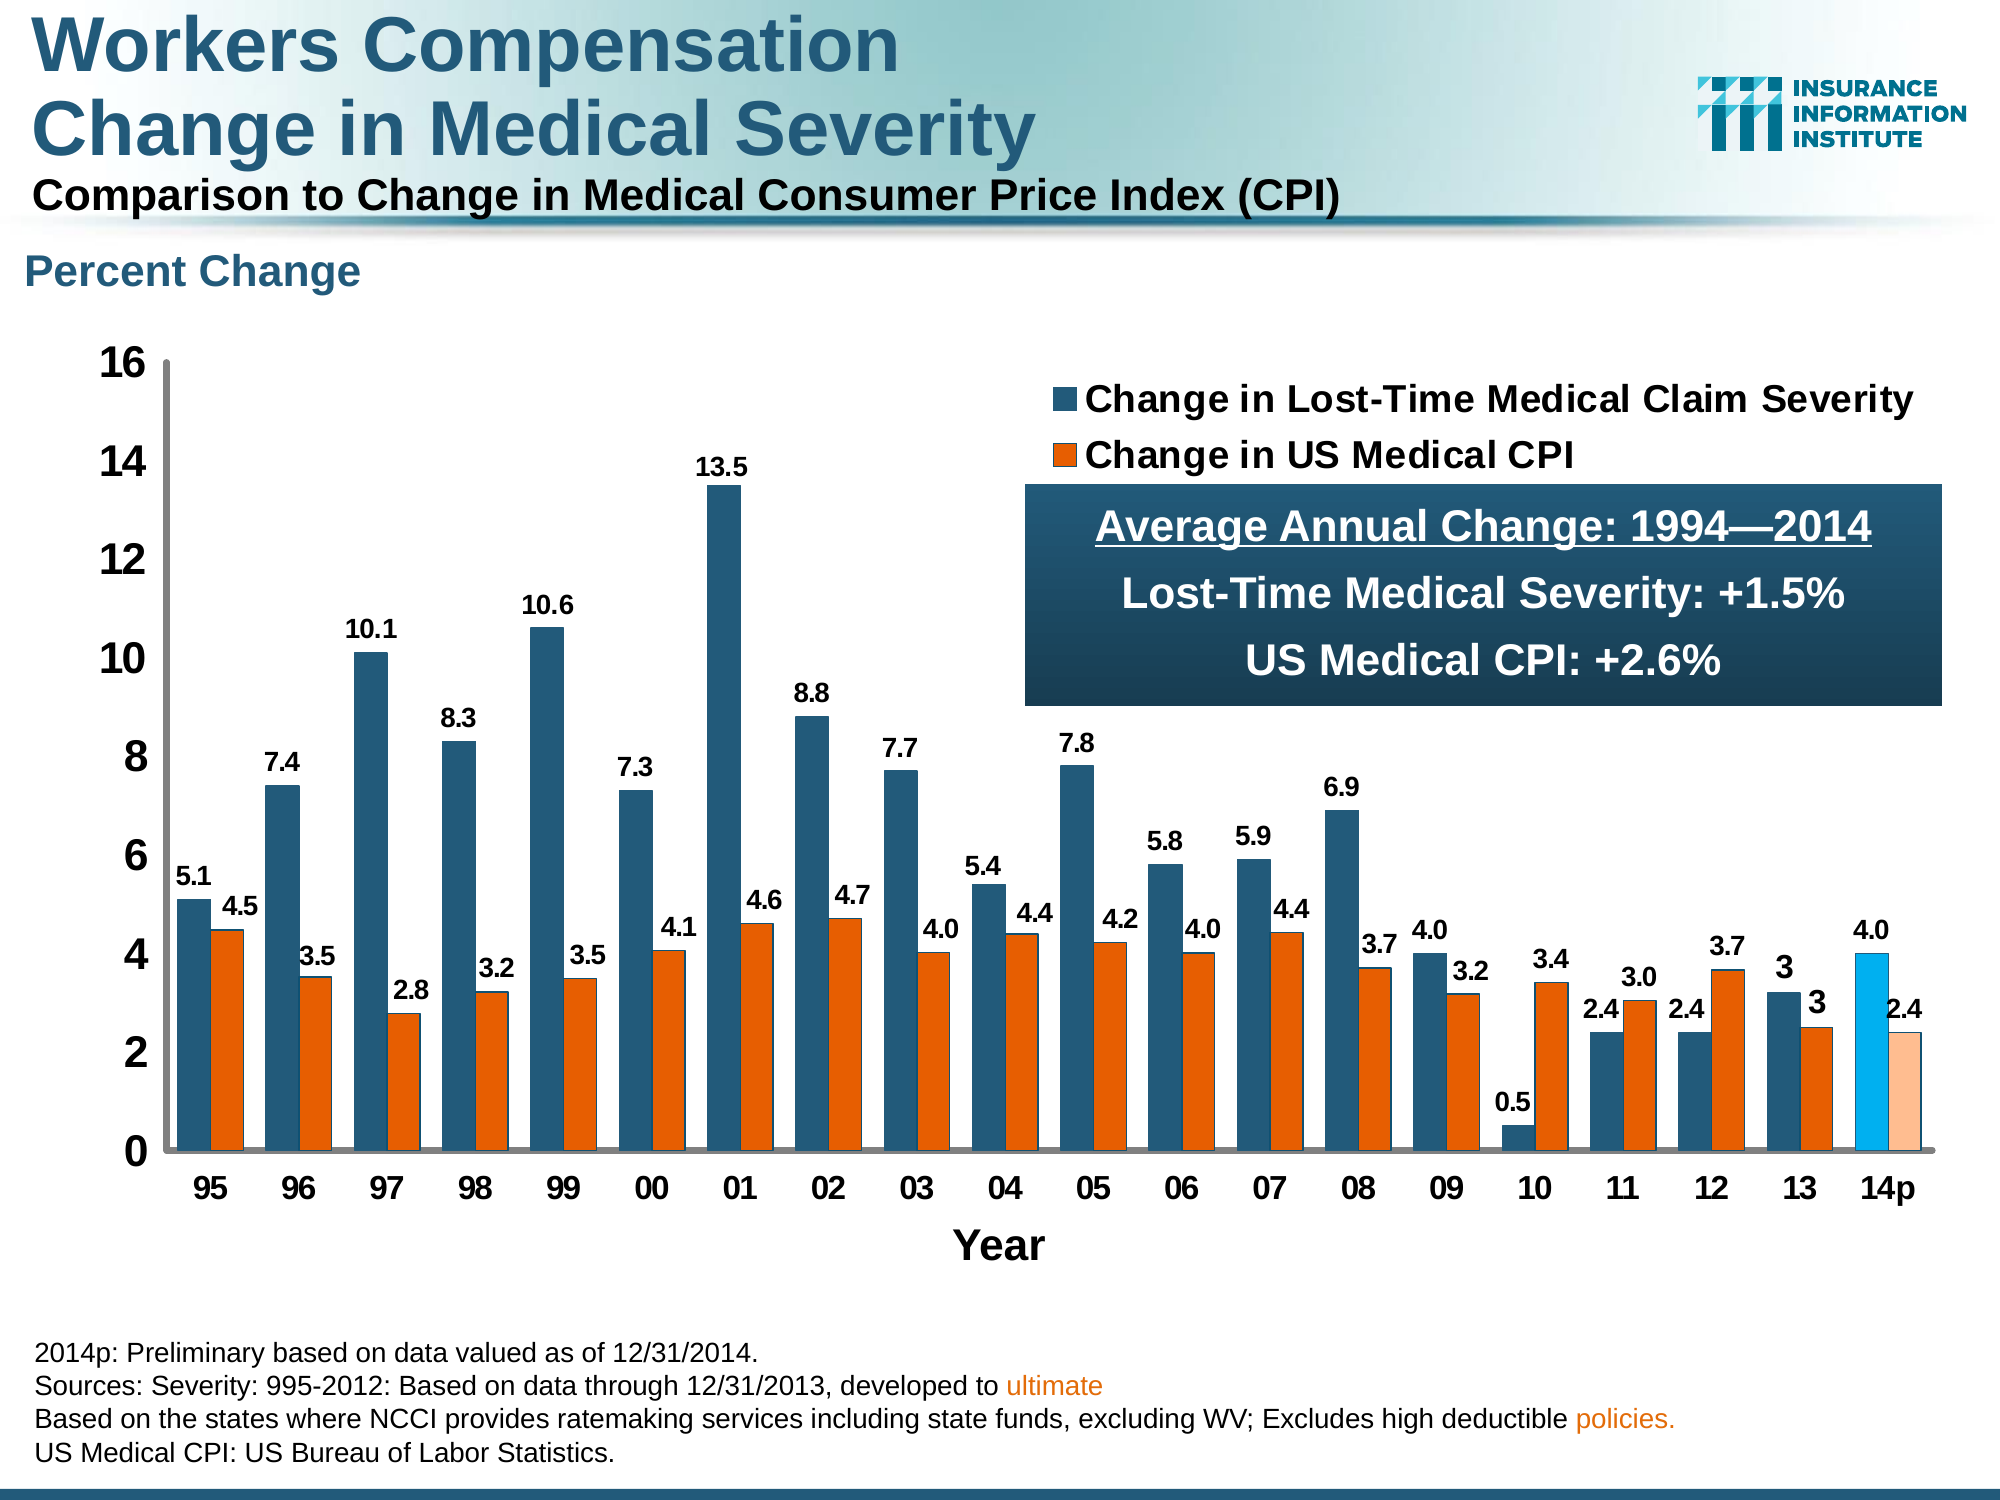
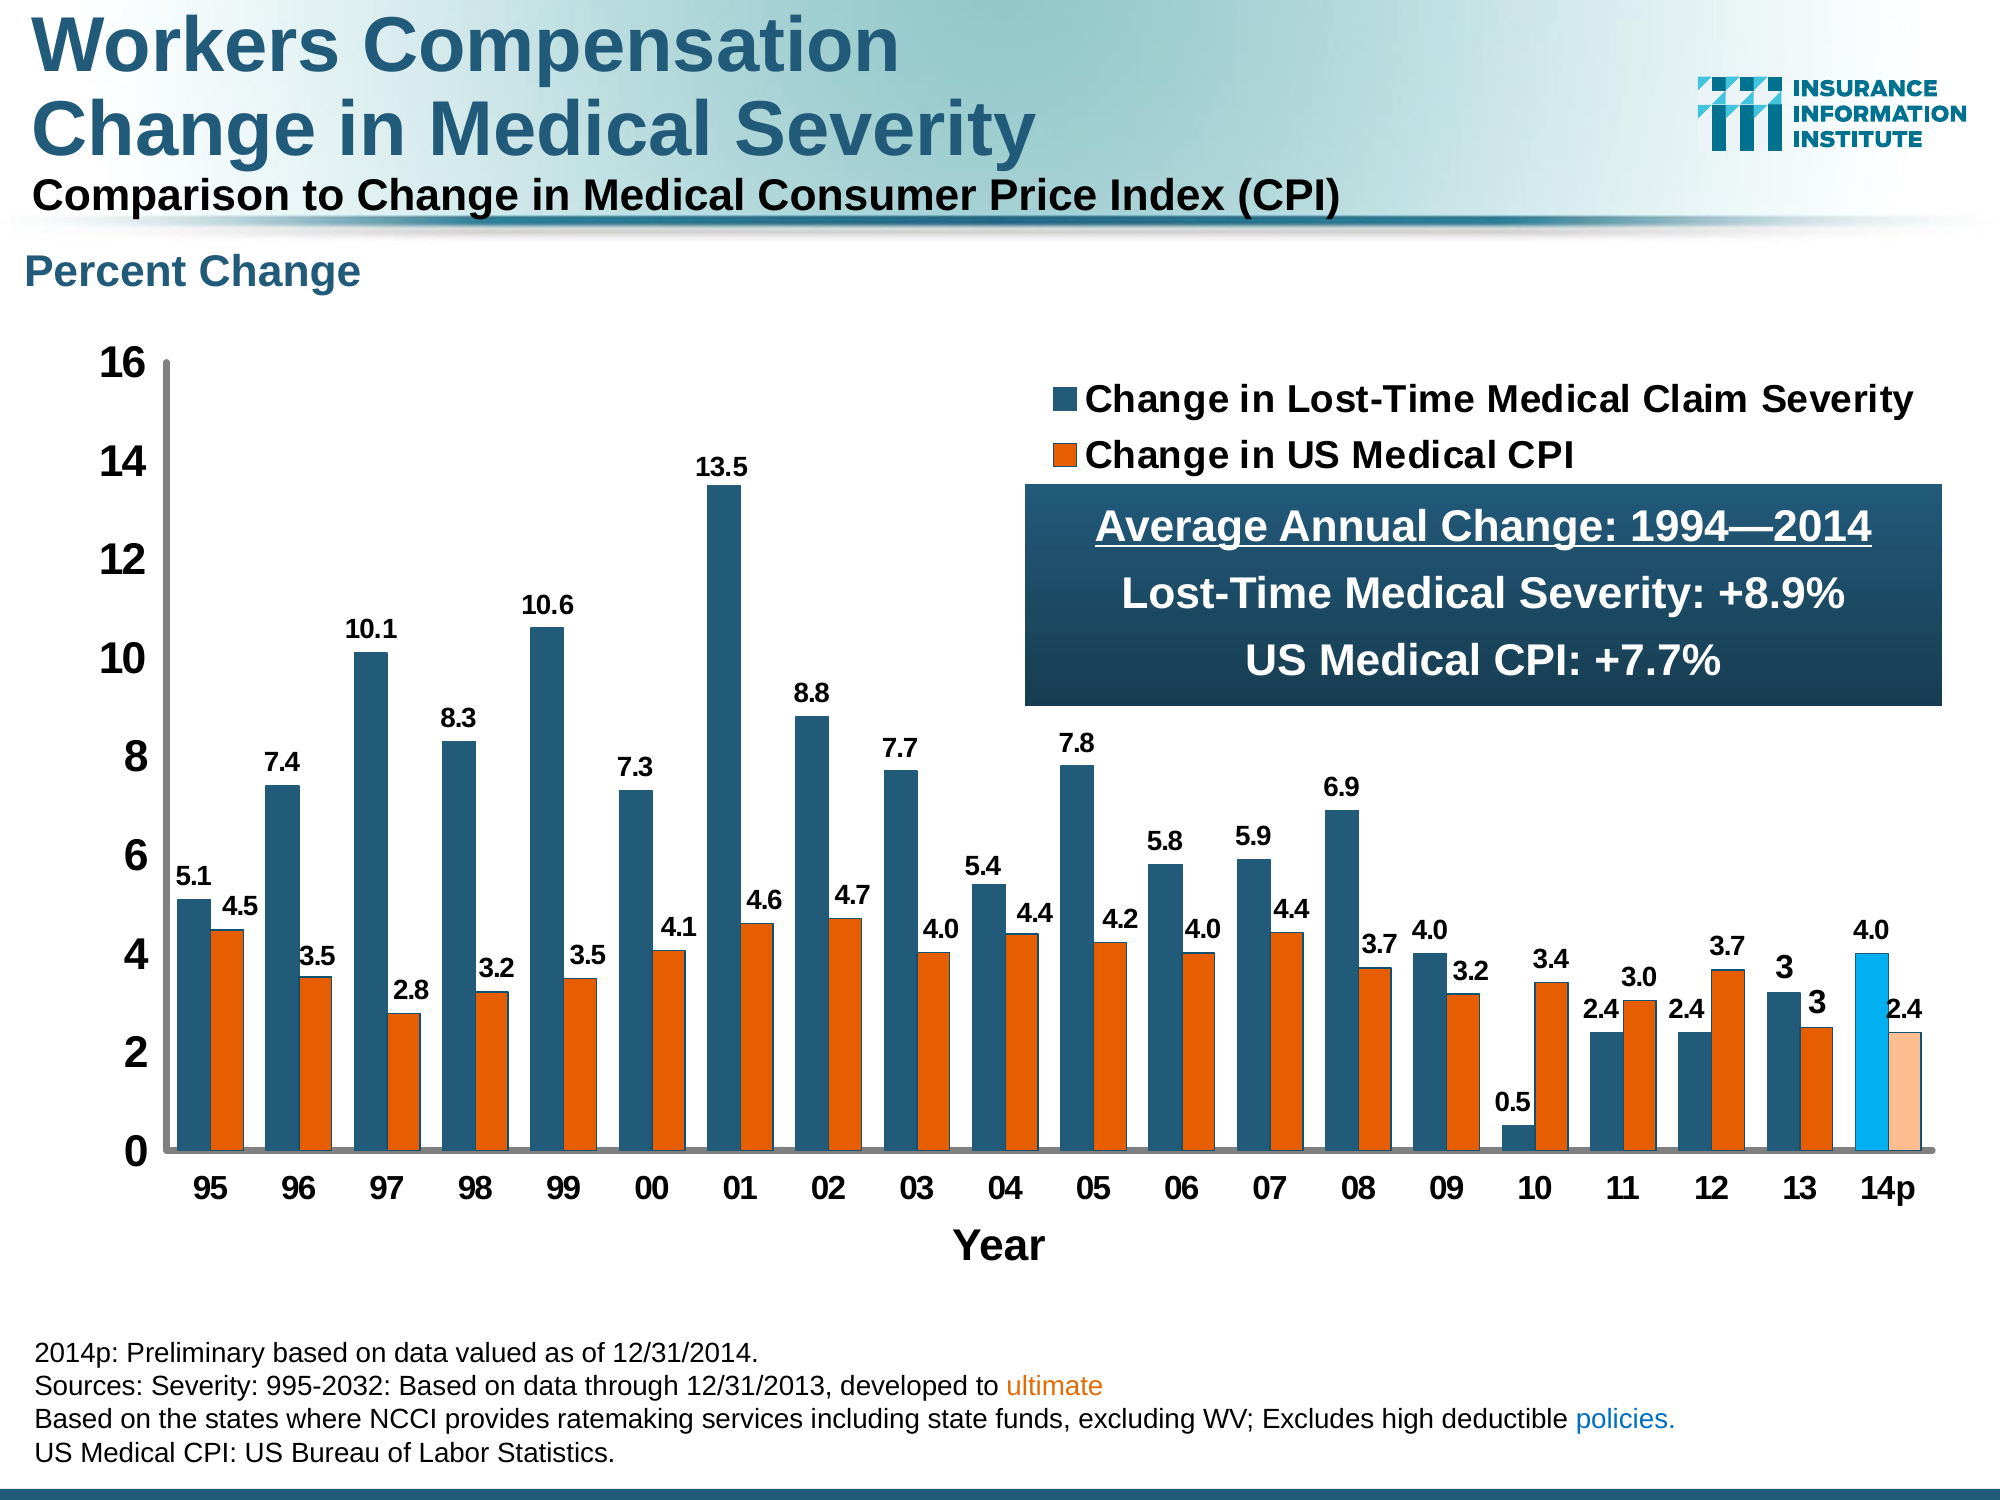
+1.5%: +1.5% -> +8.9% (1782, 594)
+2.6%: +2.6% -> +7.7% (1658, 661)
995-2012: 995-2012 -> 995-2032 (329, 1386)
policies colour: orange -> blue (1626, 1420)
